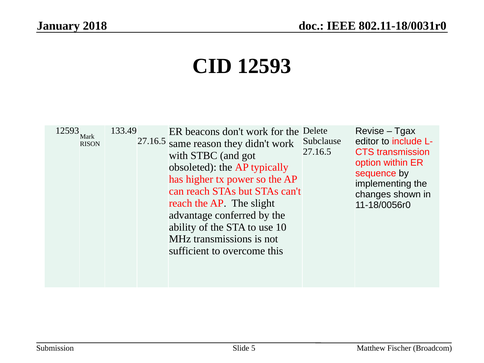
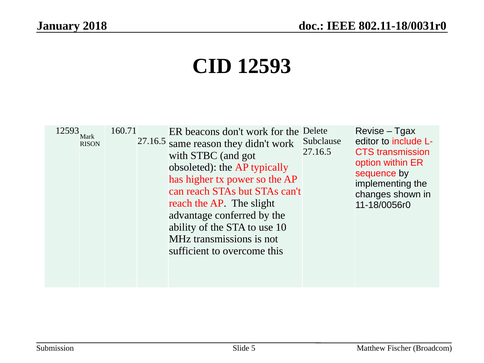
133.49: 133.49 -> 160.71 (124, 131)
